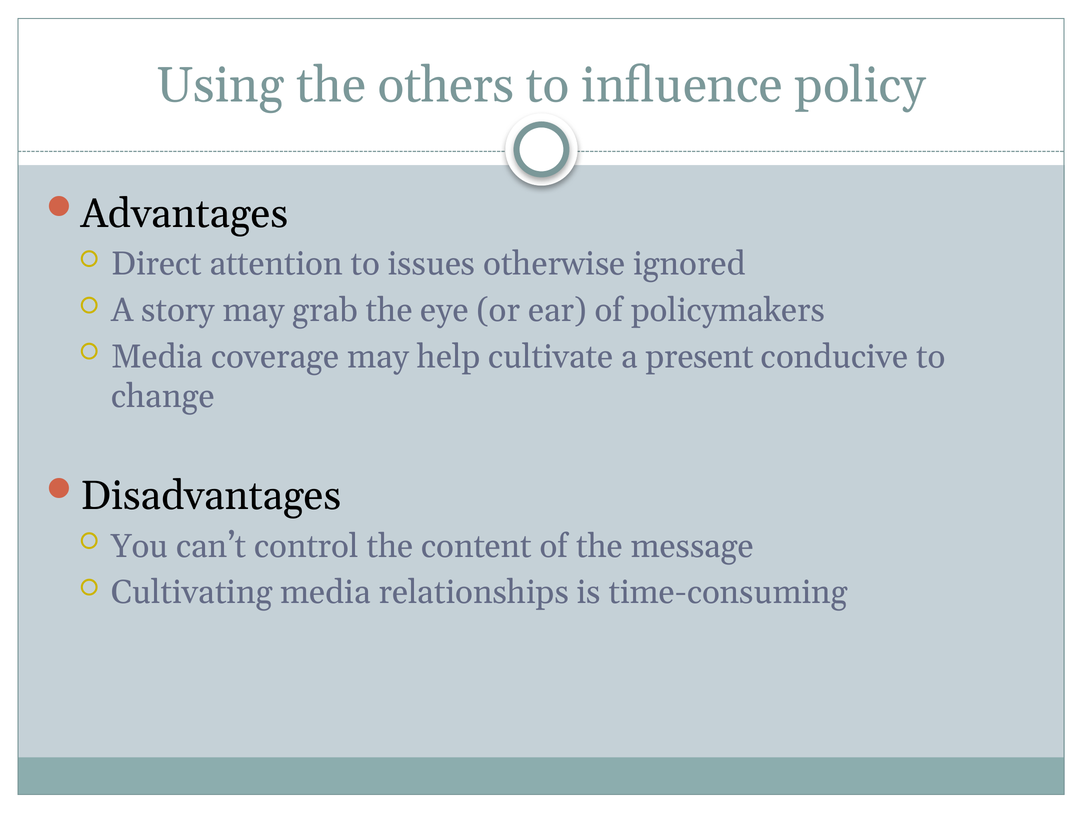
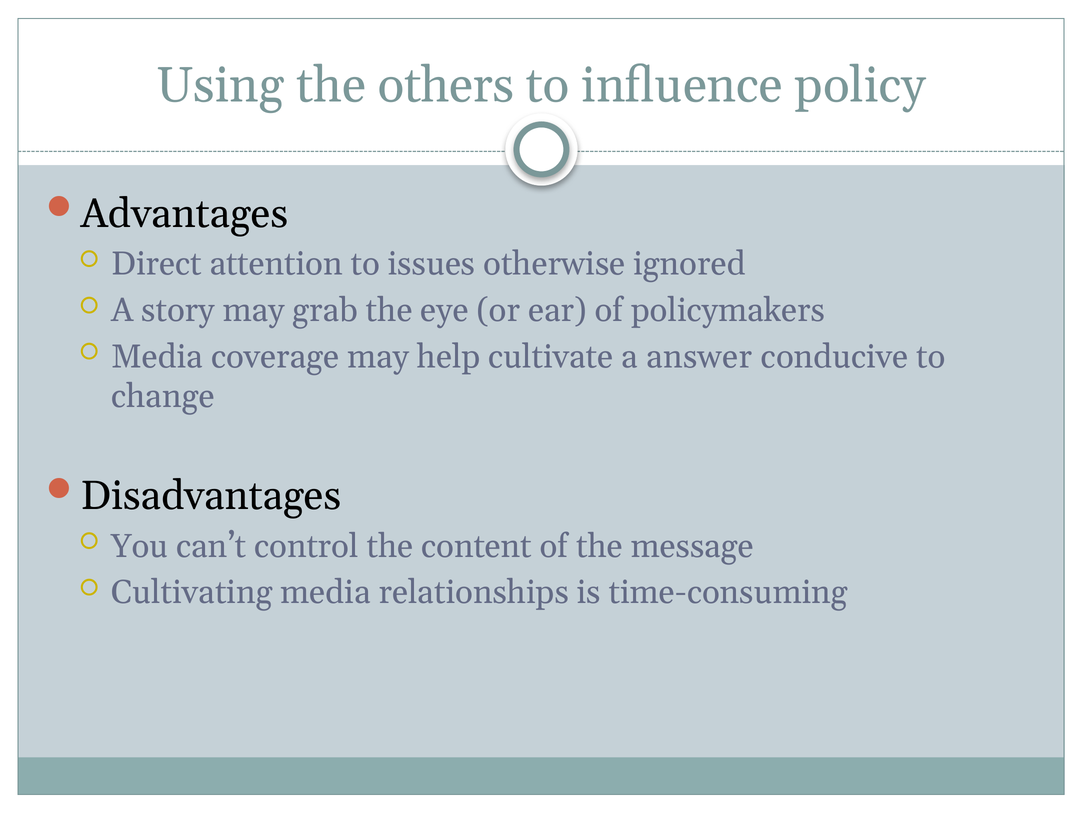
present: present -> answer (699, 356)
